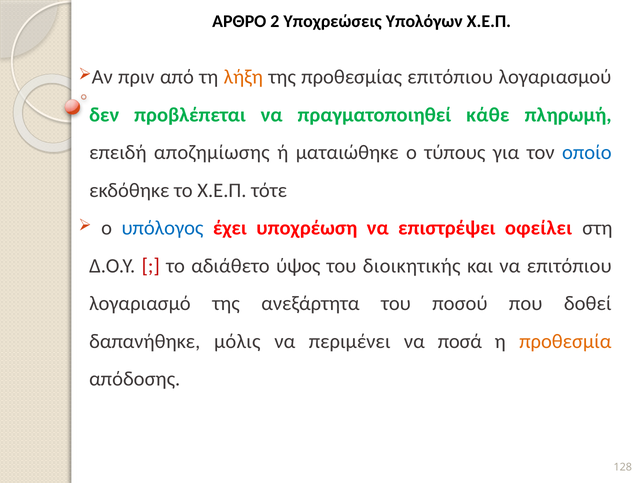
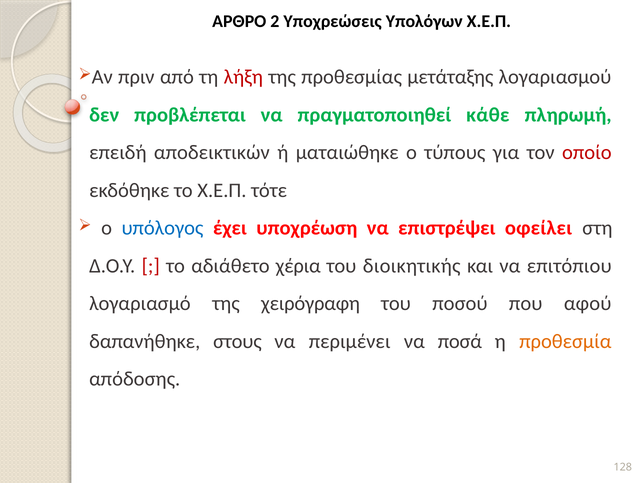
λήξη colour: orange -> red (243, 77)
προθεσμίας επιτόπιου: επιτόπιου -> μετάταξης (450, 77)
αποζημίωσης: αποζημίωσης -> αποδεικτικών (212, 153)
οποίο colour: blue -> red (587, 153)
ύψος: ύψος -> χέρια (298, 266)
ανεξάρτητα: ανεξάρτητα -> χειρόγραφη (311, 304)
δοθεί: δοθεί -> αφού (588, 304)
μόλις: μόλις -> στους (237, 341)
